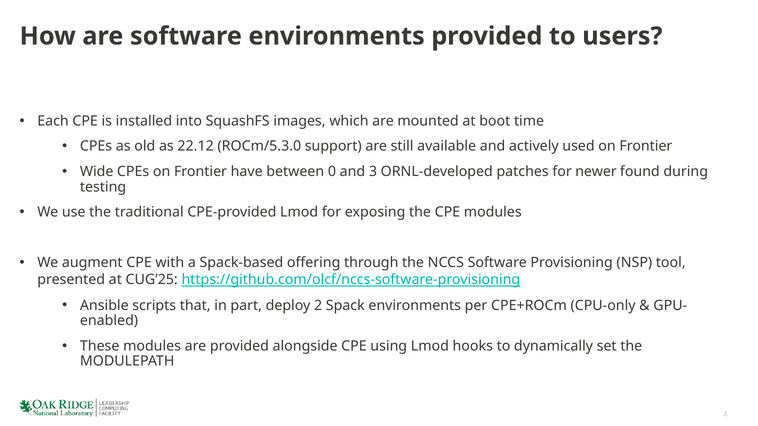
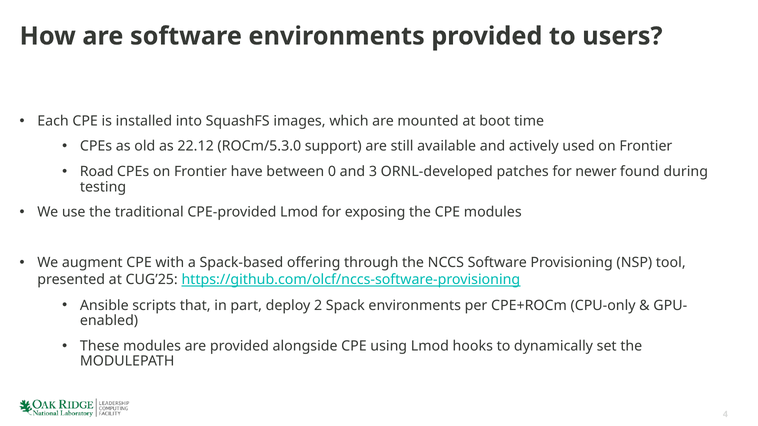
Wide: Wide -> Road (97, 172)
